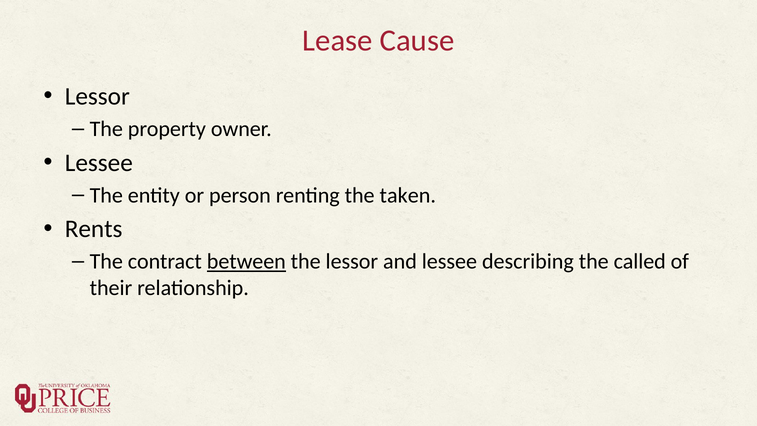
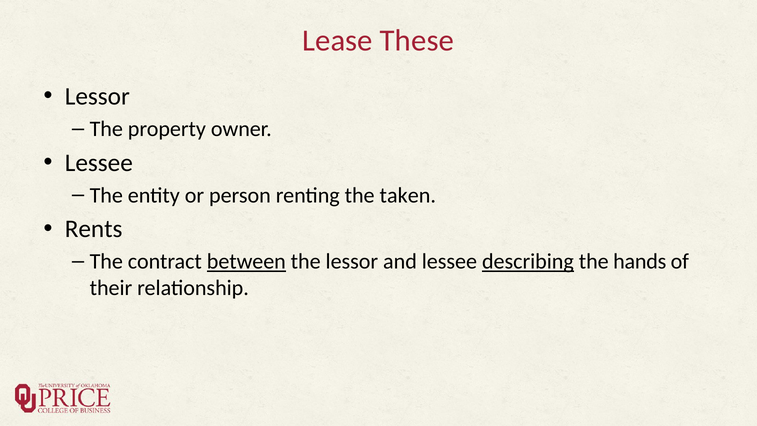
Cause: Cause -> These (417, 40)
describing underline: none -> present (528, 262)
called: called -> hands (640, 262)
